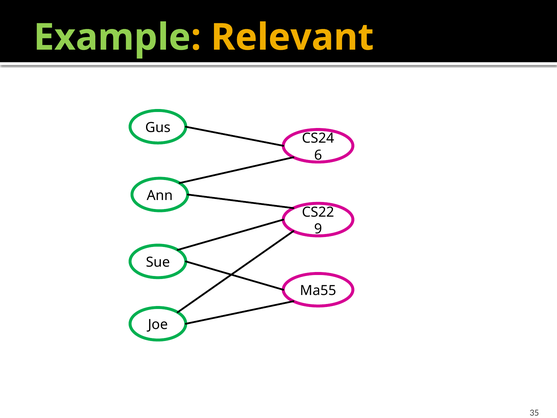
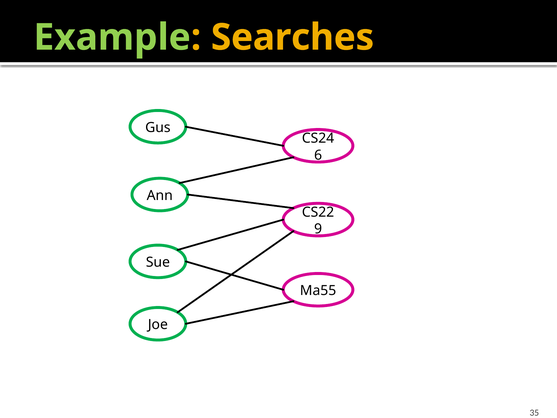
Relevant: Relevant -> Searches (293, 37)
